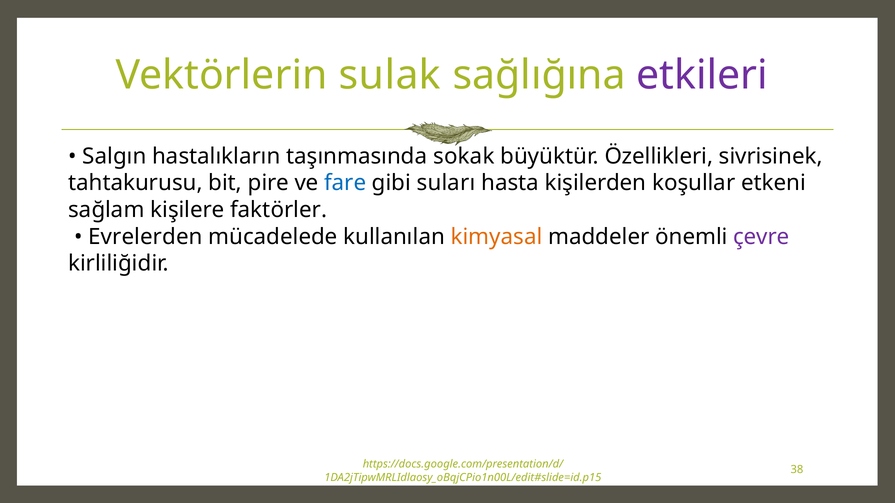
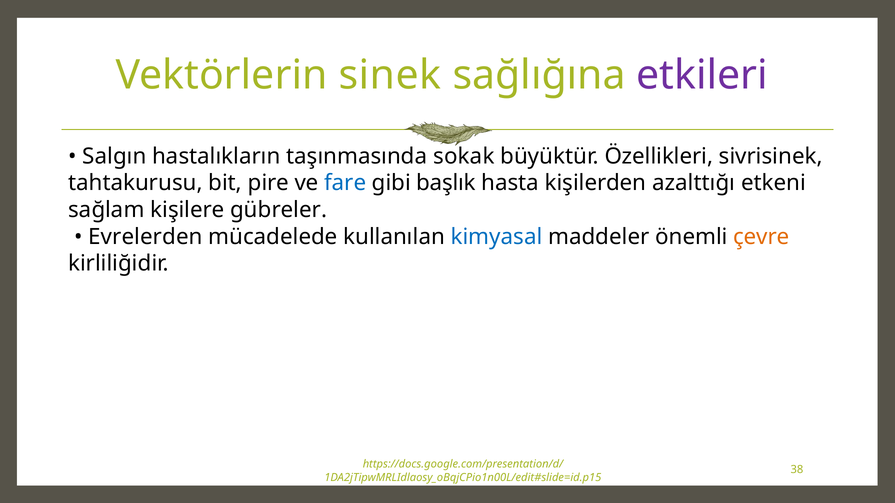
sulak: sulak -> sinek (390, 75)
suları: suları -> başlık (446, 183)
koşullar: koşullar -> azalttığı (694, 183)
faktörler: faktörler -> gübreler (279, 210)
kimyasal colour: orange -> blue (497, 237)
çevre colour: purple -> orange (761, 237)
